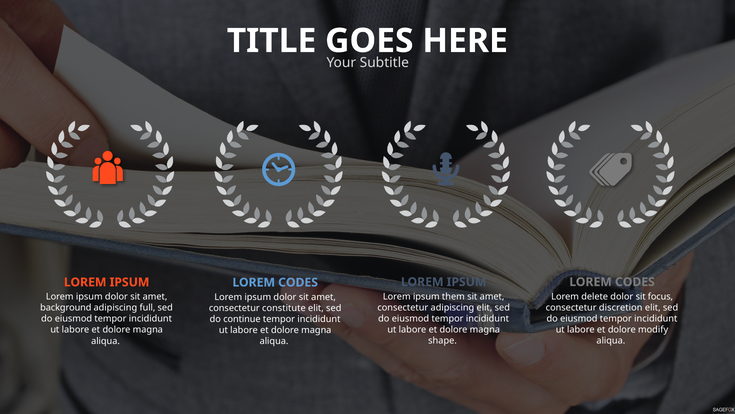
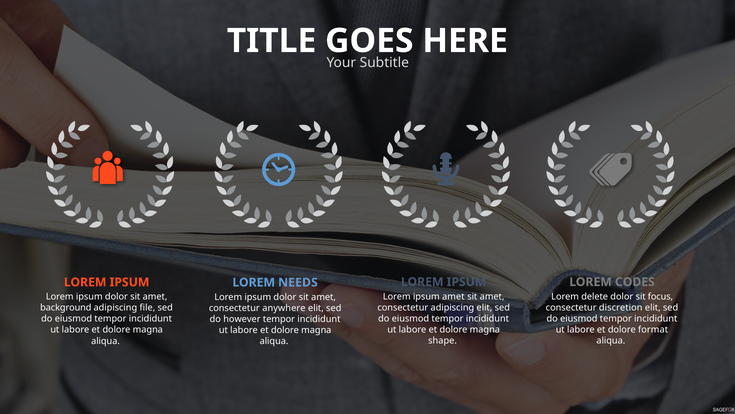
CODES: CODES -> NEEDS (298, 282)
ipsum them: them -> amet (453, 296)
full: full -> file (147, 307)
constitute: constitute -> anywhere (284, 308)
continue: continue -> however (242, 319)
modify: modify -> format (653, 329)
